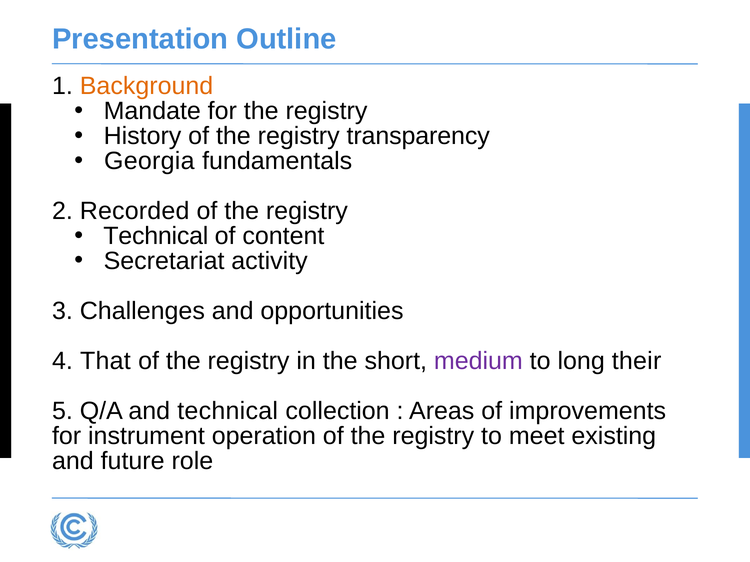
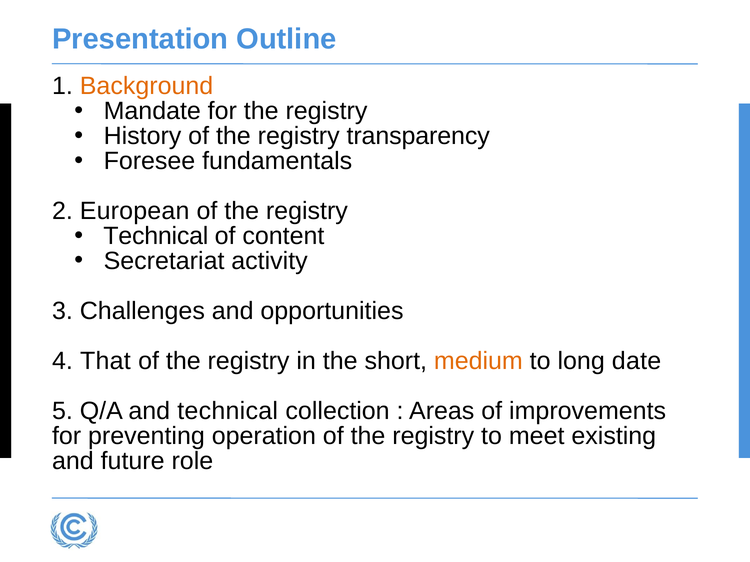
Georgia: Georgia -> Foresee (149, 161)
Recorded: Recorded -> European (135, 211)
medium colour: purple -> orange (478, 361)
their: their -> date (637, 361)
instrument: instrument -> preventing (146, 436)
